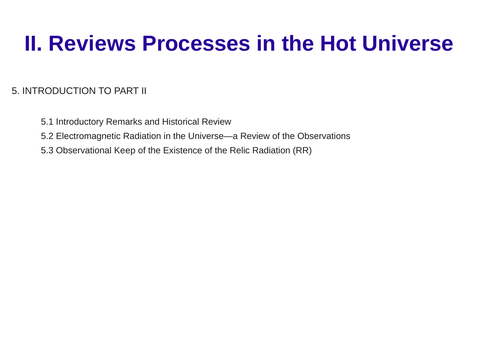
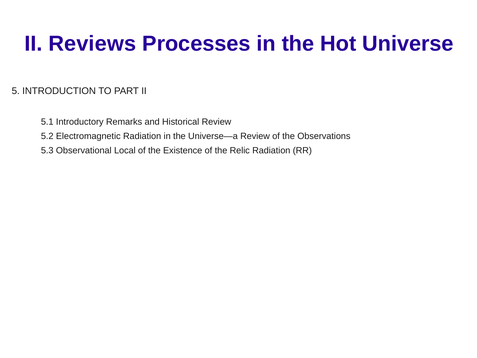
Keep: Keep -> Local (125, 150)
